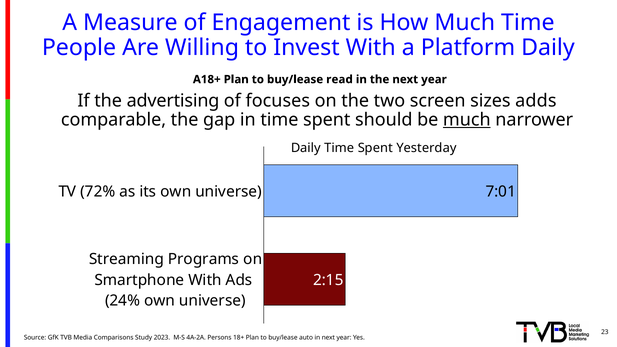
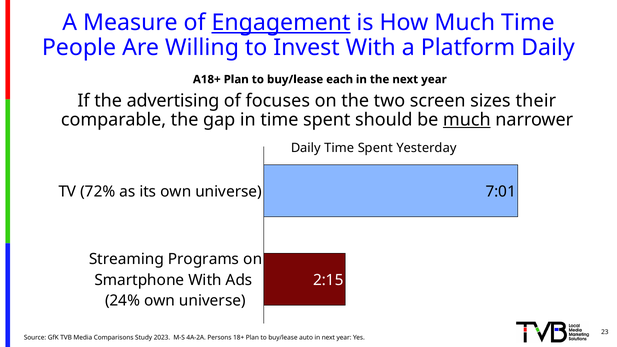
Engagement underline: none -> present (281, 23)
read: read -> each (340, 79)
adds: adds -> their (536, 101)
